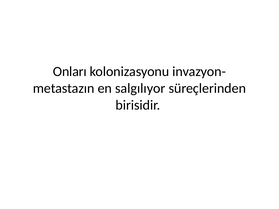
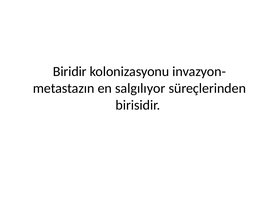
Onları: Onları -> Biridir (70, 72)
